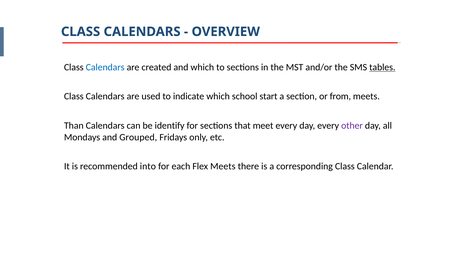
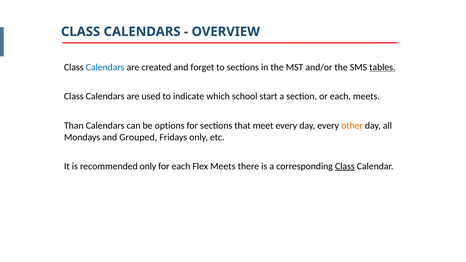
and which: which -> forget (202, 67)
or from: from -> each (340, 96)
identify: identify -> options (170, 126)
other colour: purple -> orange (352, 126)
recommended into: into -> only (148, 166)
Class underline: none -> present (345, 166)
